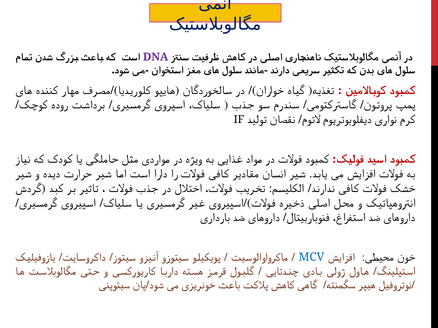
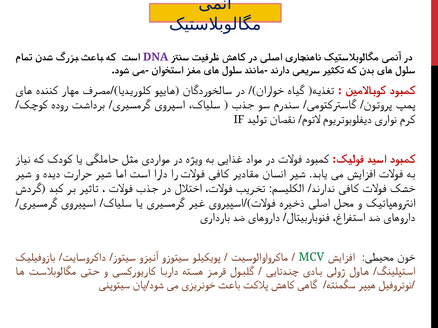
MCV colour: blue -> green (311, 258)
